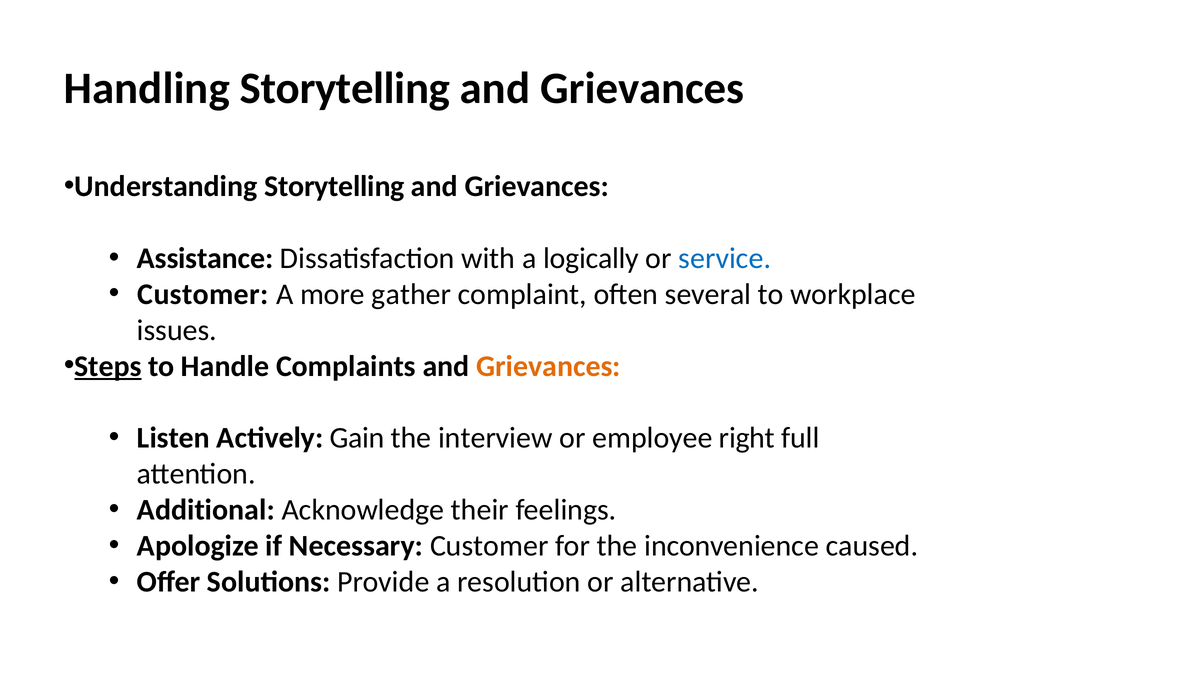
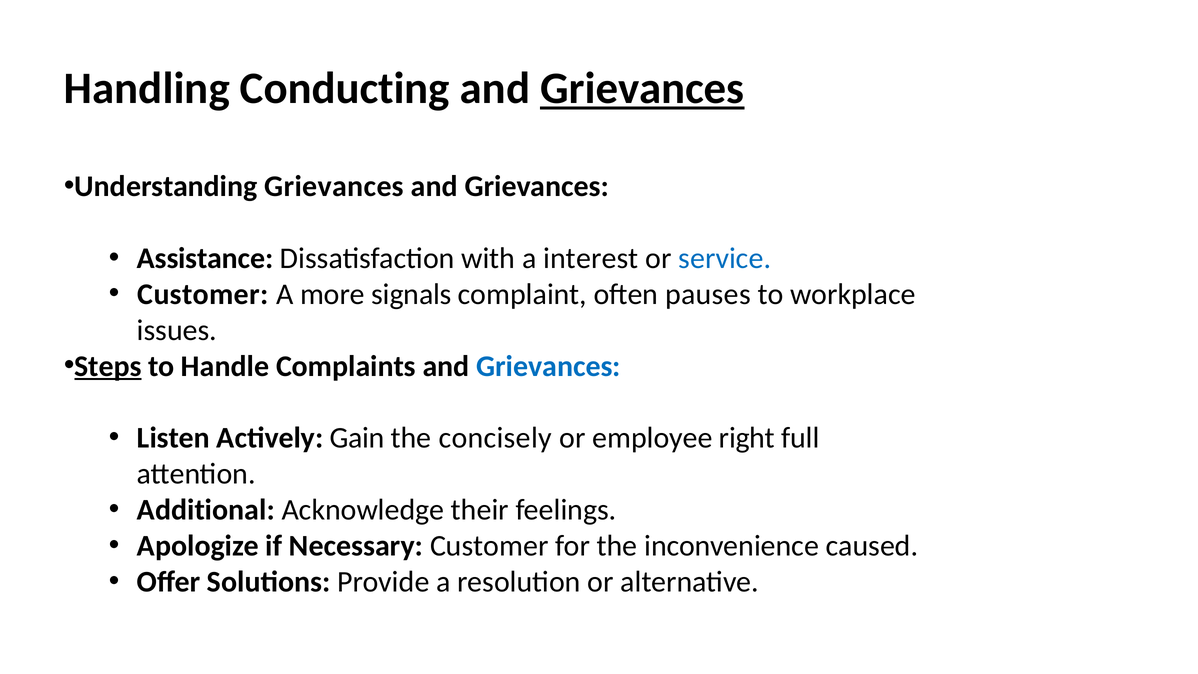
Handling Storytelling: Storytelling -> Conducting (345, 89)
Grievances underline: none -> present (642, 89)
Understanding Storytelling: Storytelling -> Grievances (334, 186)
logically: logically -> interest (591, 258)
gather: gather -> signals (411, 294)
several: several -> pauses (708, 294)
Grievances colour: orange -> blue (548, 366)
interview: interview -> concisely (495, 438)
